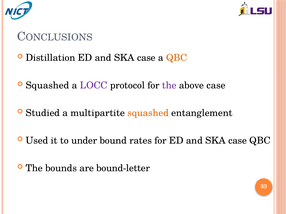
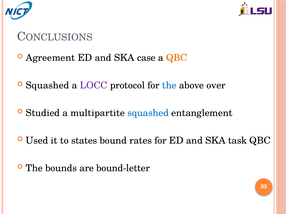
Distillation: Distillation -> Agreement (50, 58)
the colour: purple -> blue (169, 86)
above case: case -> over (216, 86)
squashed colour: orange -> blue (148, 113)
under: under -> states (84, 141)
case: case -> task (238, 141)
